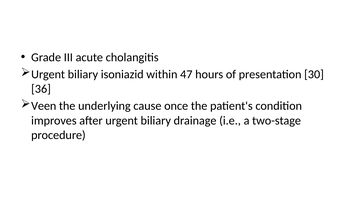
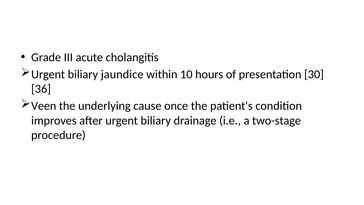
isoniazid: isoniazid -> jaundice (122, 74)
47: 47 -> 10 (186, 74)
